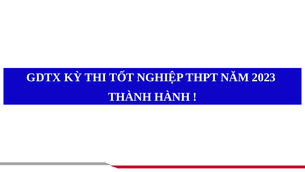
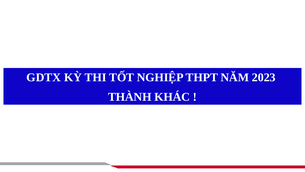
HÀNH: HÀNH -> KHÁC (172, 97)
